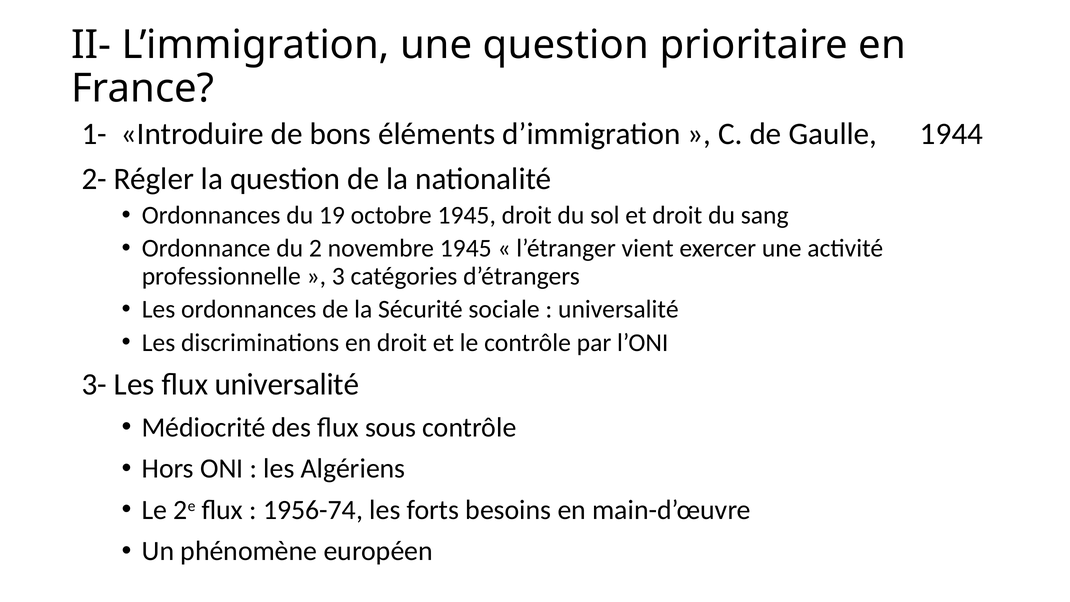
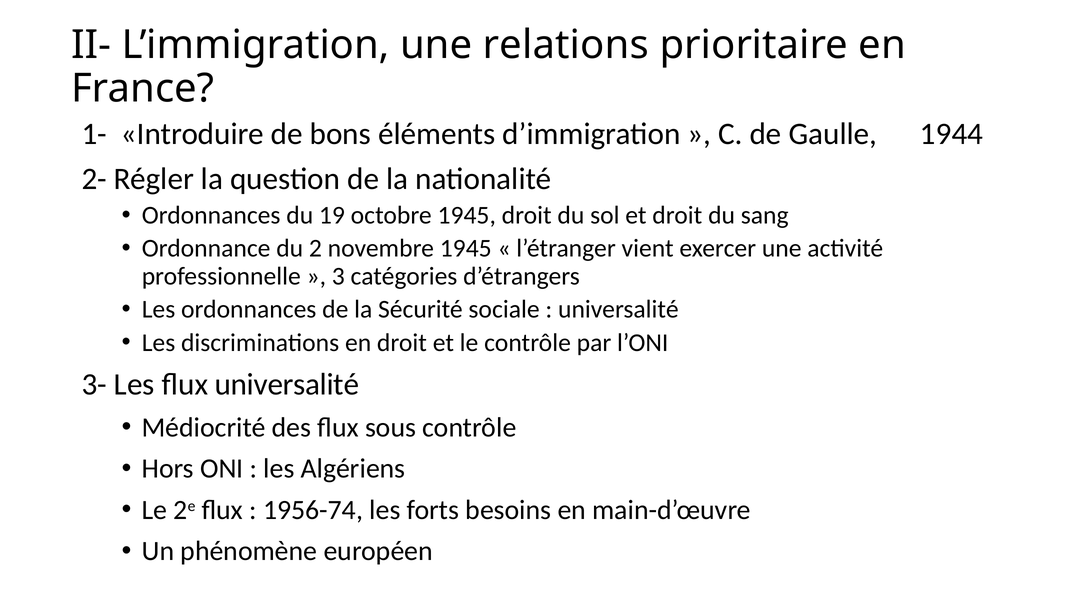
une question: question -> relations (566, 45)
